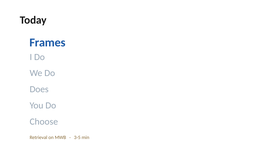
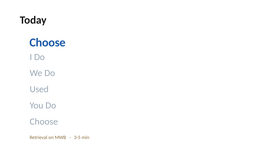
Frames: Frames -> Choose (48, 43)
Does: Does -> Used (39, 90)
